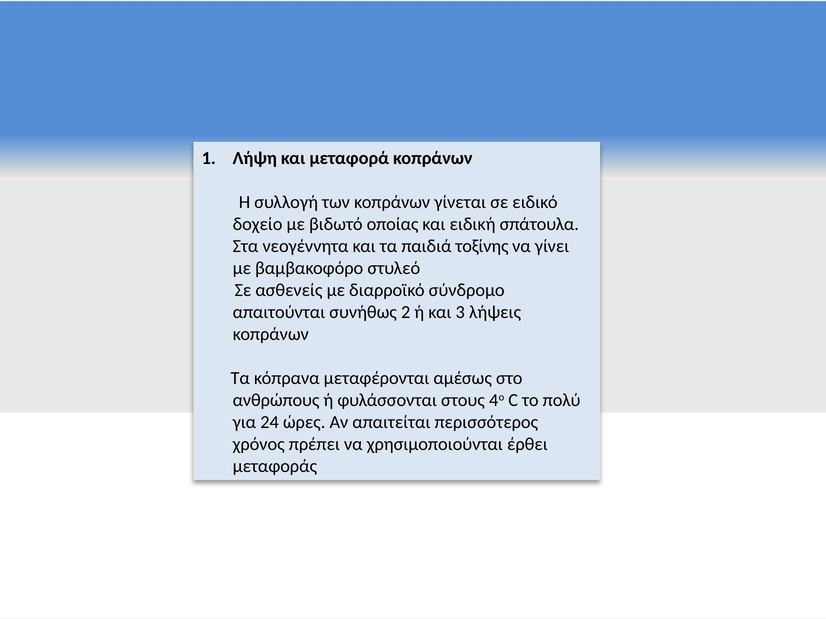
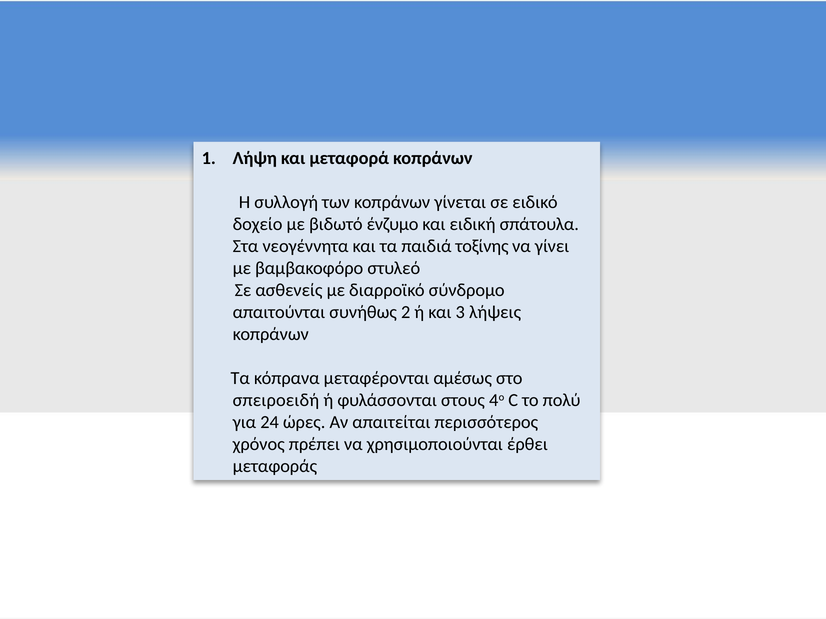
οποίας: οποίας -> ένζυμο (393, 224)
ανθρώπους: ανθρώπους -> σπειροειδή (276, 401)
